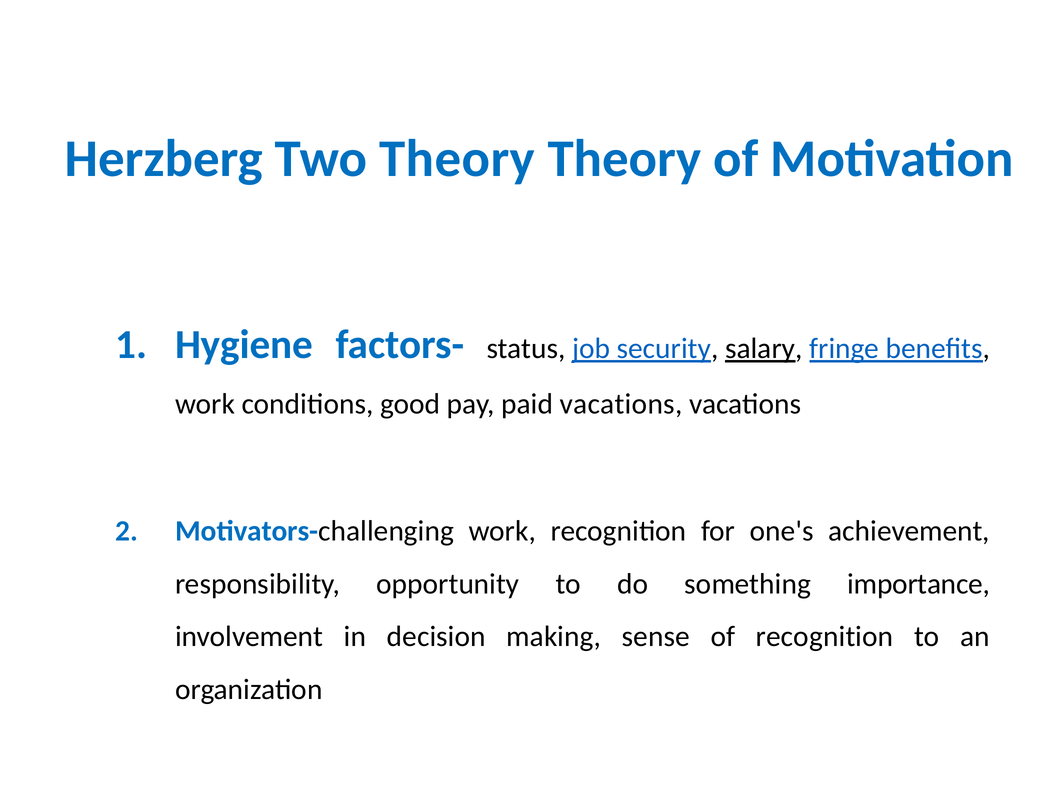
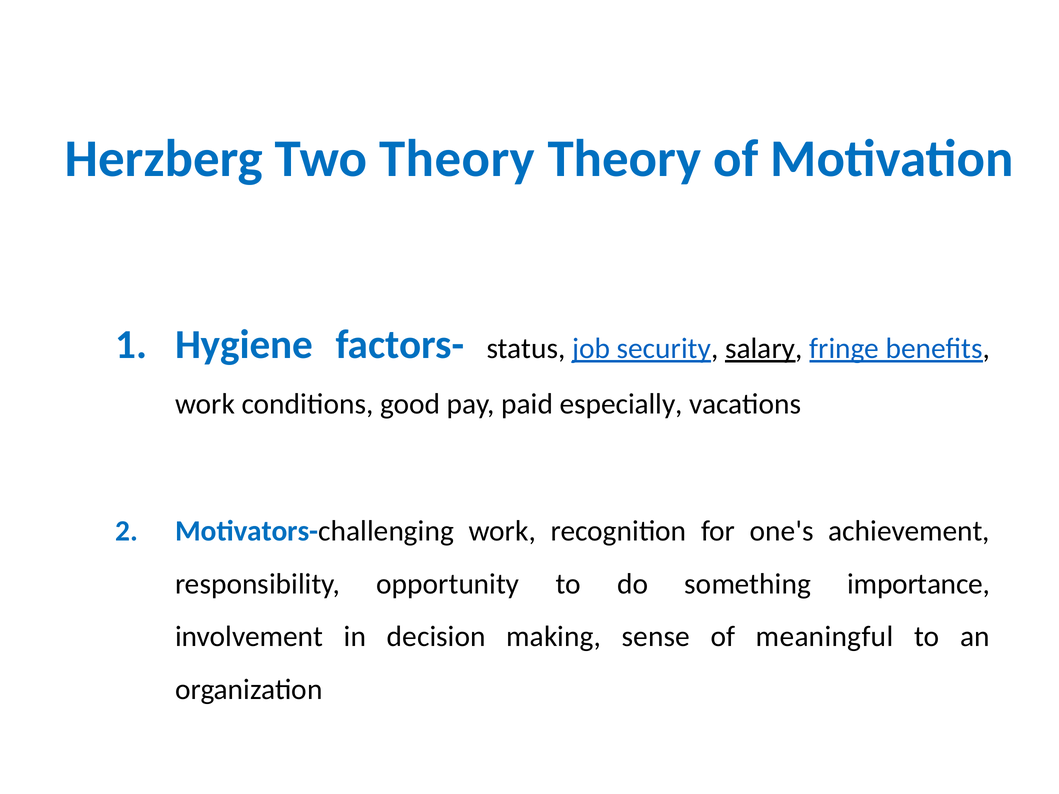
paid vacations: vacations -> especially (621, 404)
of recognition: recognition -> meaningful (825, 637)
